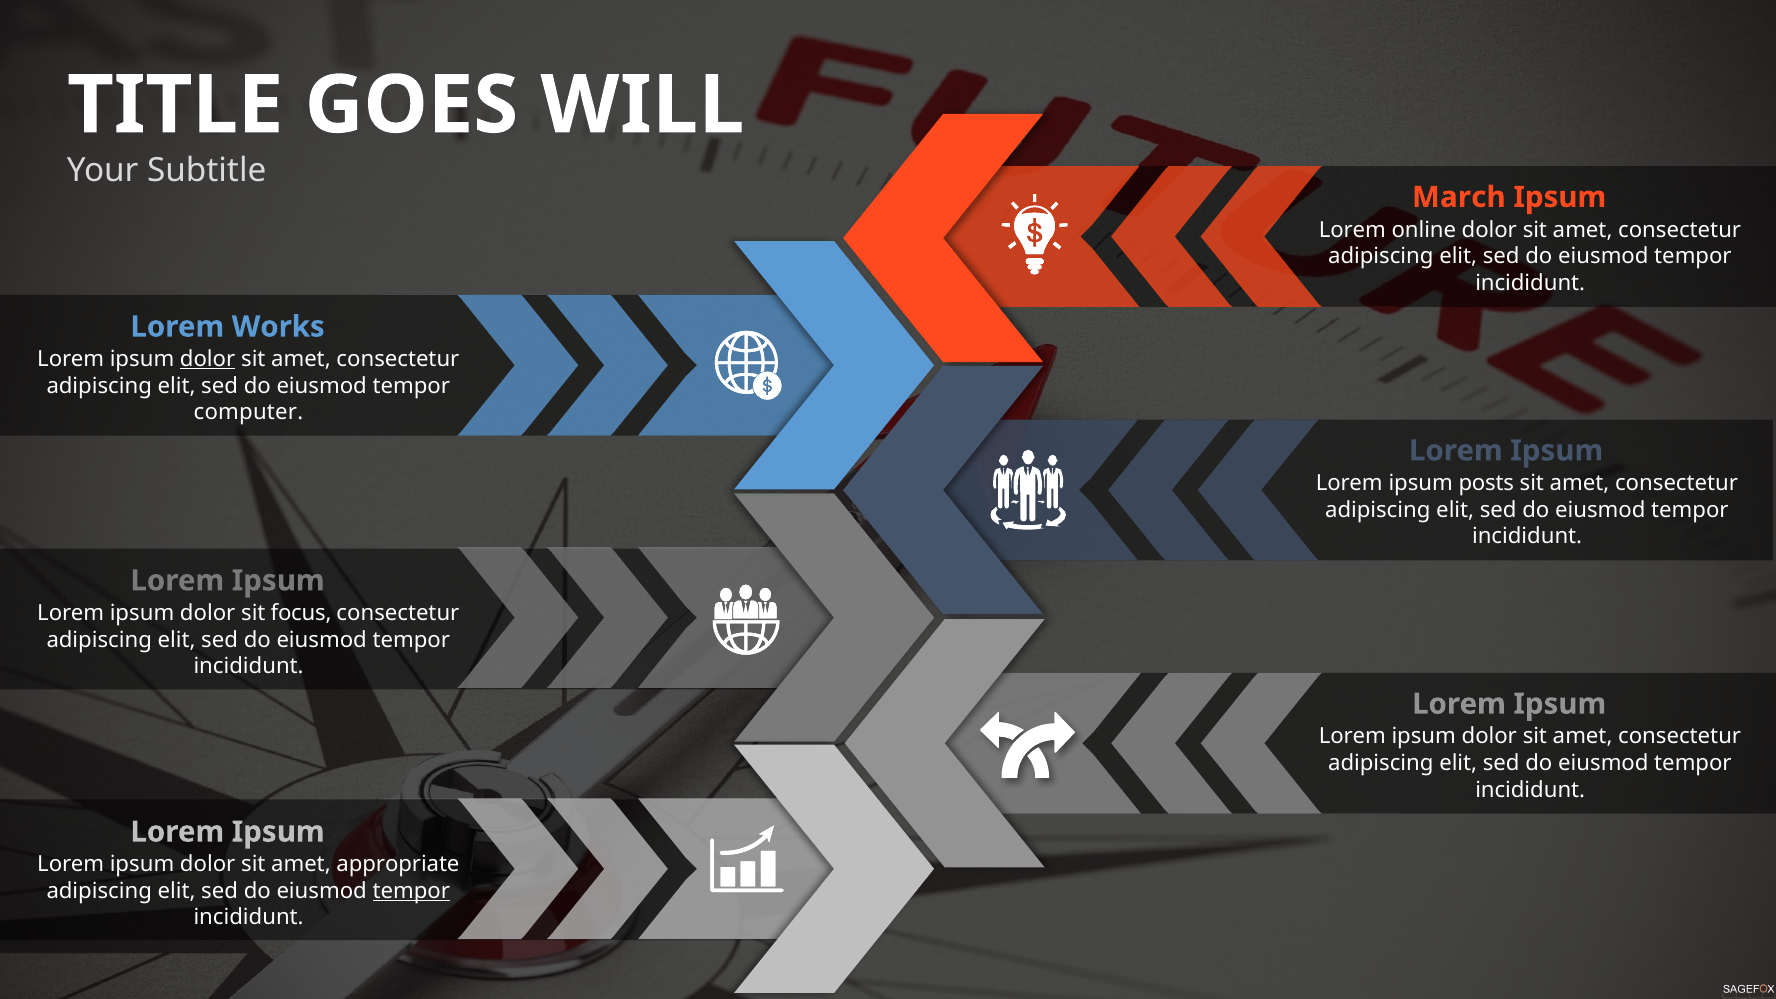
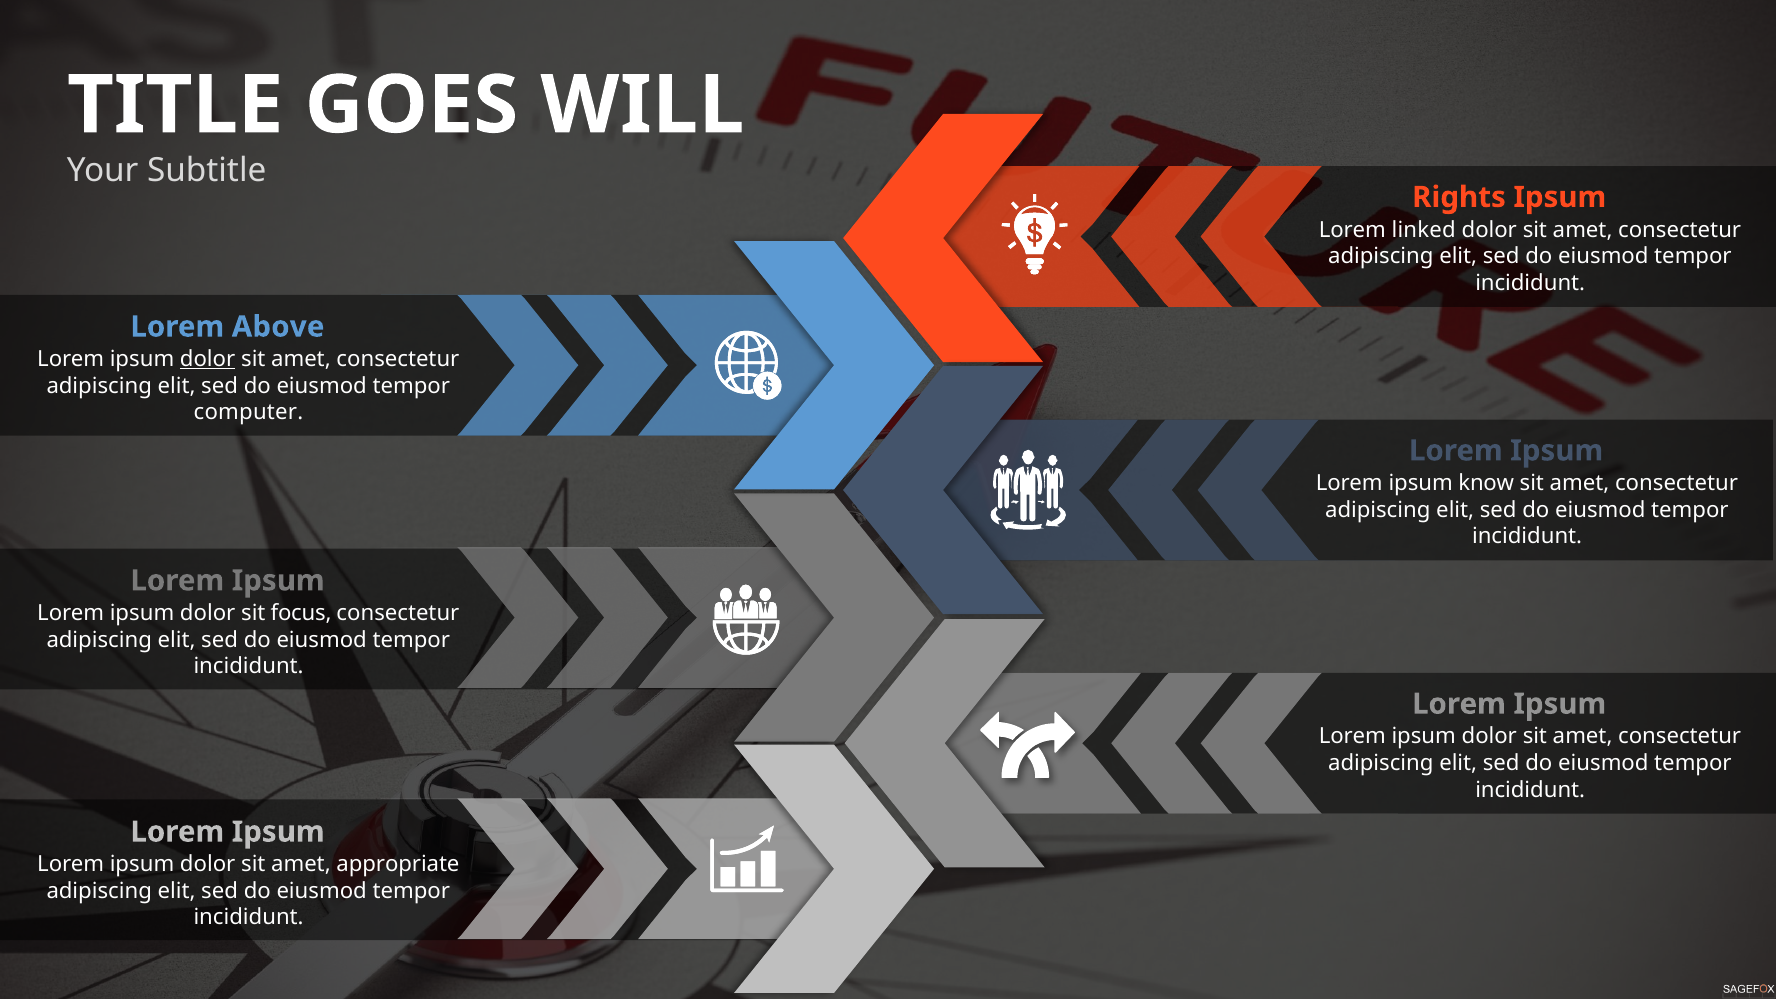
March: March -> Rights (1459, 197)
online: online -> linked (1424, 230)
Works: Works -> Above (278, 327)
posts: posts -> know (1486, 483)
tempor underline: present -> none (411, 891)
